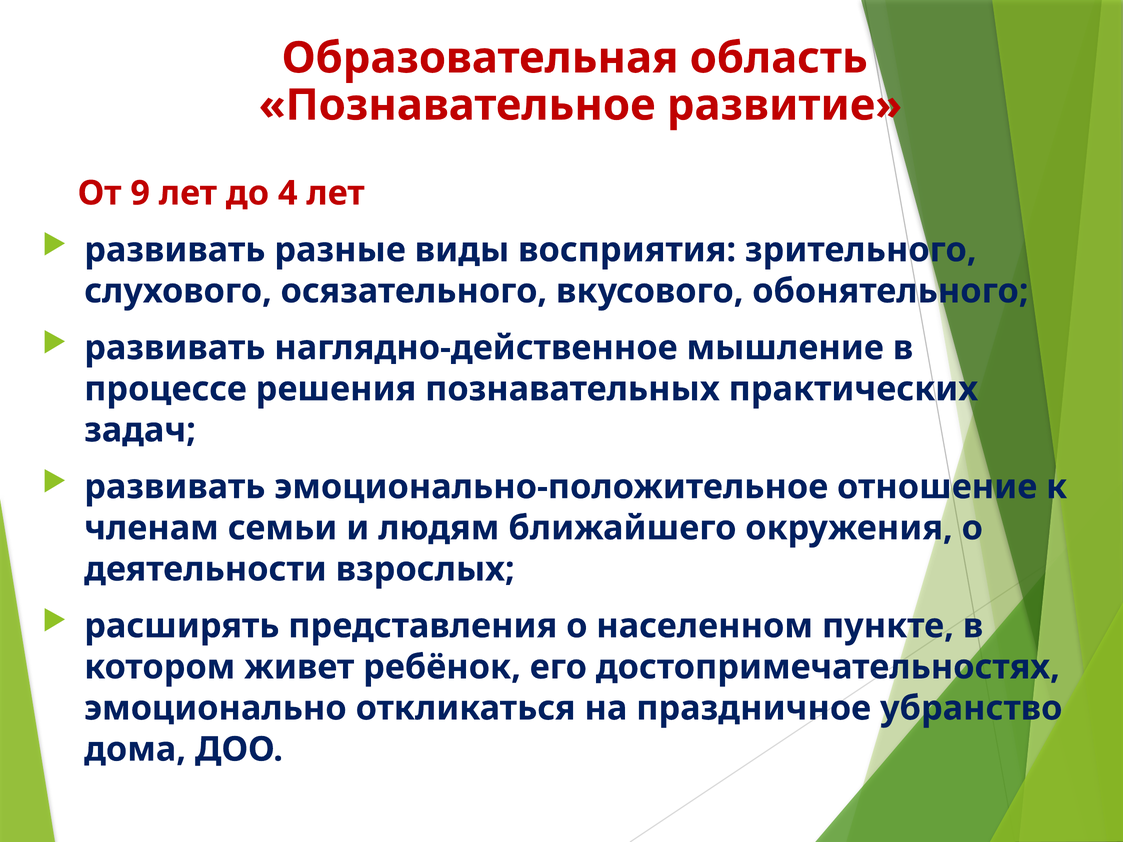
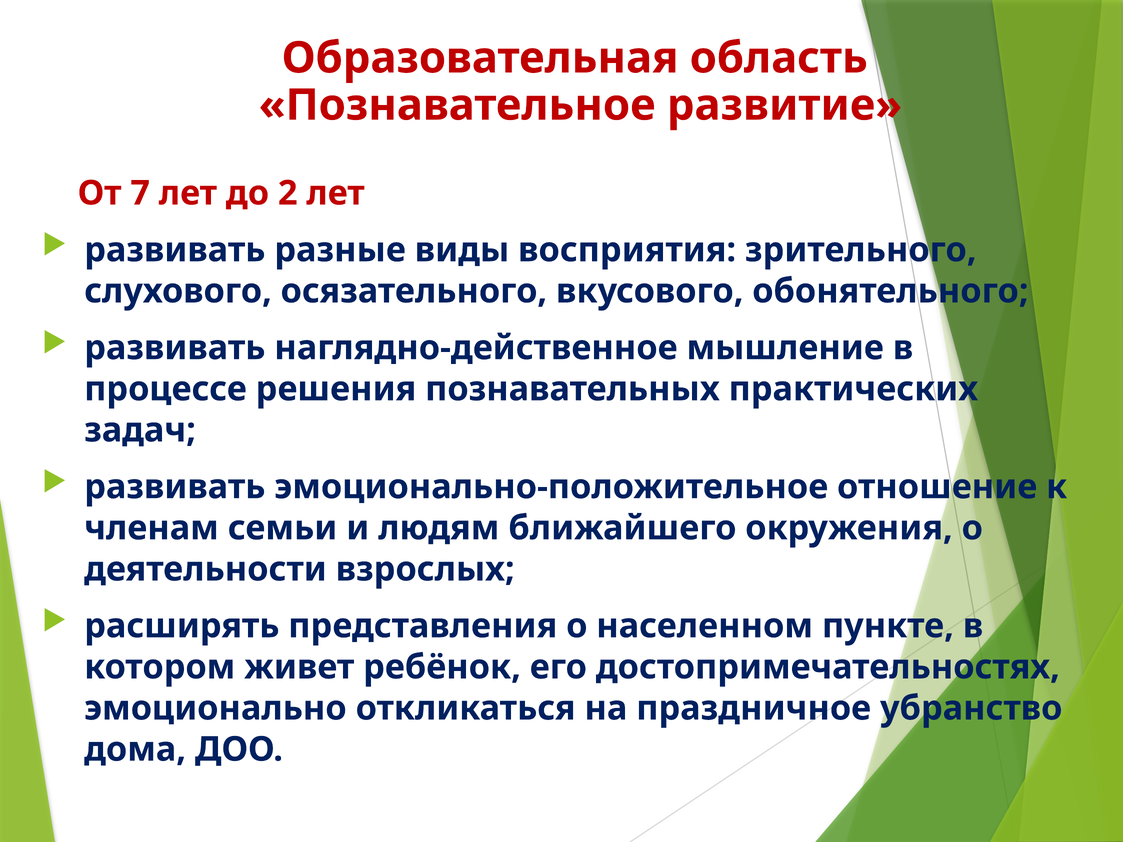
9: 9 -> 7 (140, 193)
4: 4 -> 2 (288, 193)
